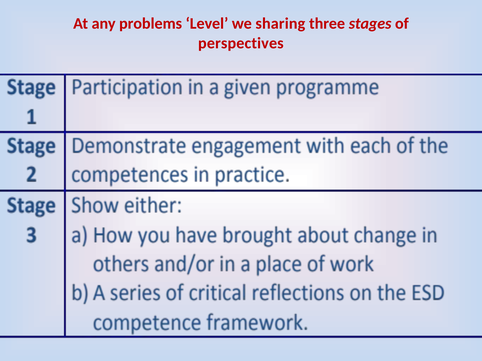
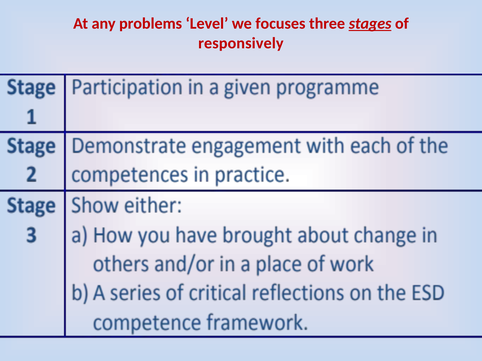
sharing: sharing -> focuses (280, 24)
stages underline: none -> present (370, 24)
perspectives: perspectives -> responsively (241, 43)
